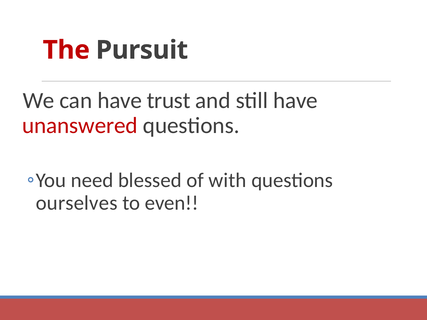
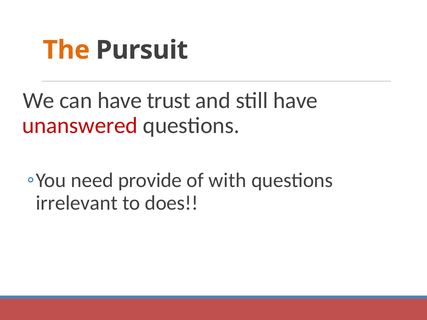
The colour: red -> orange (66, 50)
blessed: blessed -> provide (150, 181)
ourselves: ourselves -> irrelevant (77, 203)
even: even -> does (172, 203)
